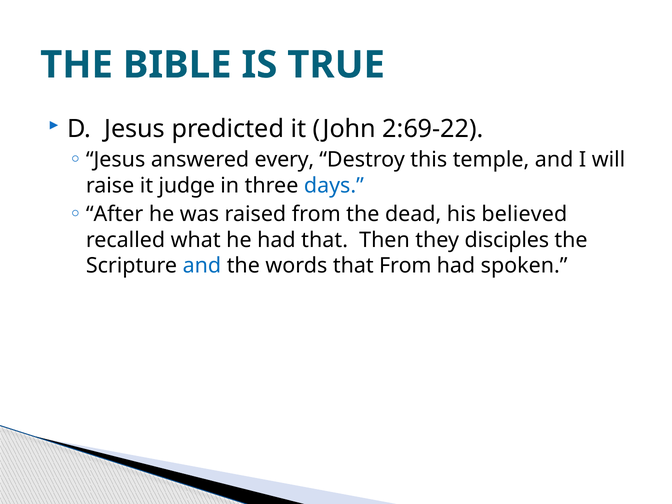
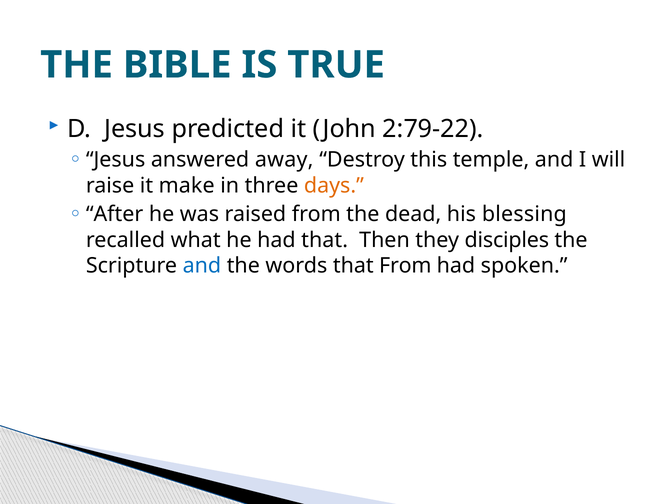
2:69-22: 2:69-22 -> 2:79-22 (433, 129)
every: every -> away (284, 160)
judge: judge -> make (187, 186)
days colour: blue -> orange (334, 186)
believed: believed -> blessing (524, 214)
